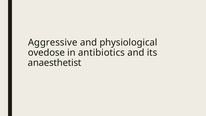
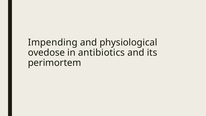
Aggressive: Aggressive -> Impending (53, 42)
anaesthetist: anaesthetist -> perimortem (55, 63)
